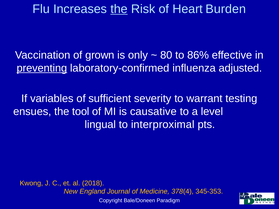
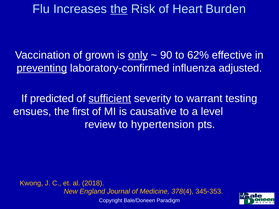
only underline: none -> present (138, 55)
80: 80 -> 90 (166, 55)
86%: 86% -> 62% (198, 55)
variables: variables -> predicted (52, 99)
sufficient underline: none -> present (110, 99)
tool: tool -> first (81, 112)
lingual: lingual -> review (100, 125)
interproximal: interproximal -> hypertension (163, 125)
